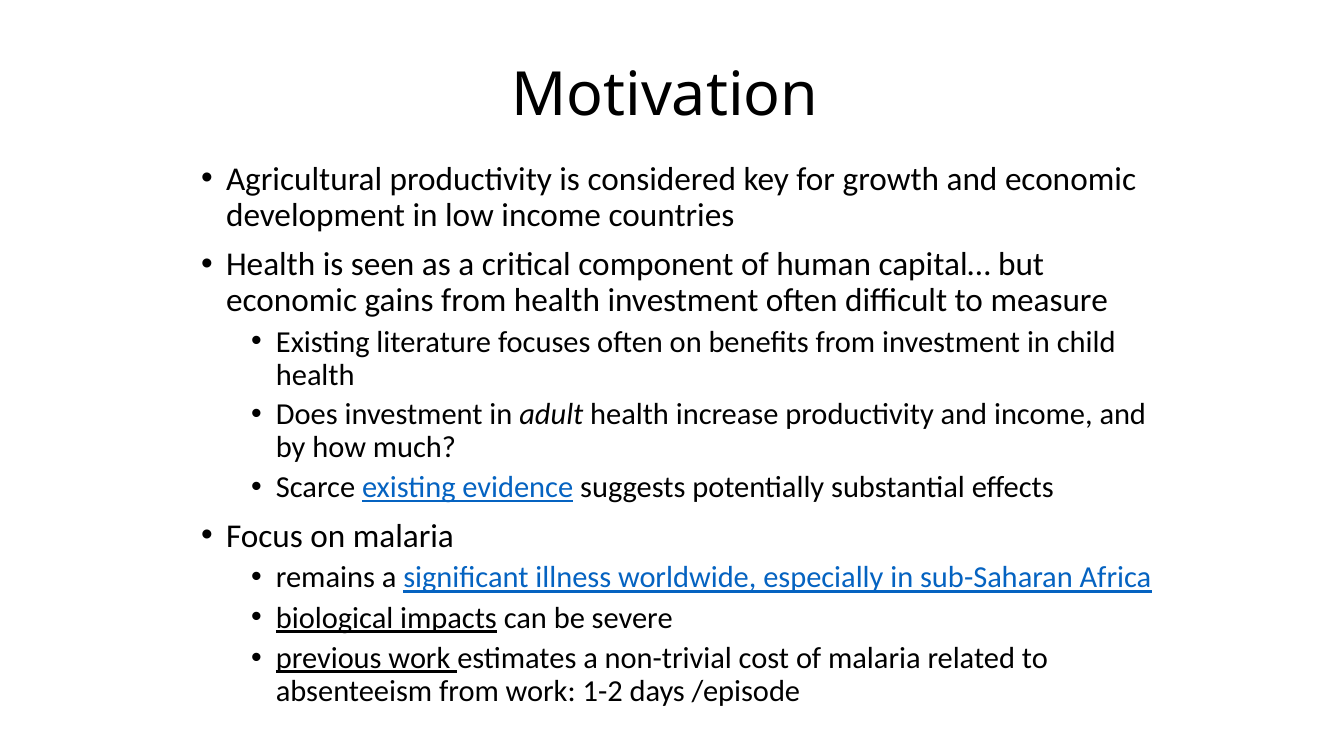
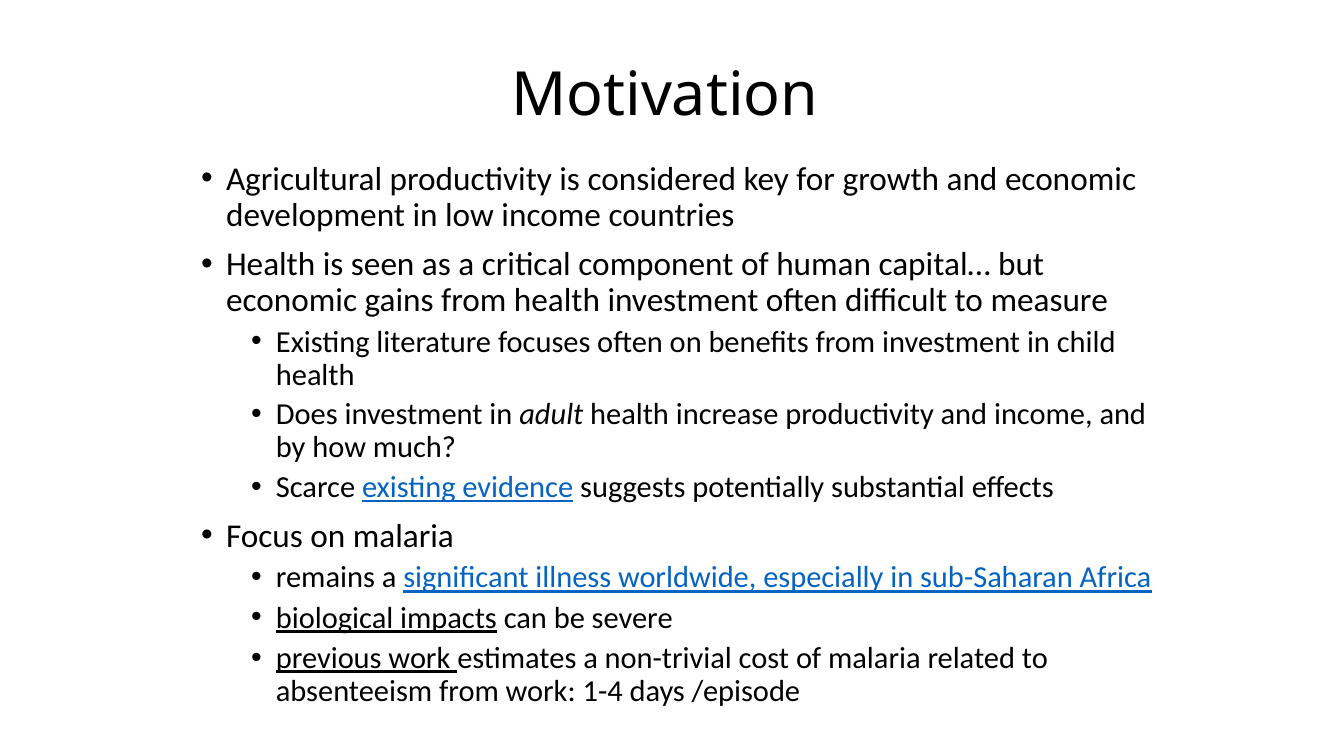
1-2: 1-2 -> 1-4 (603, 692)
